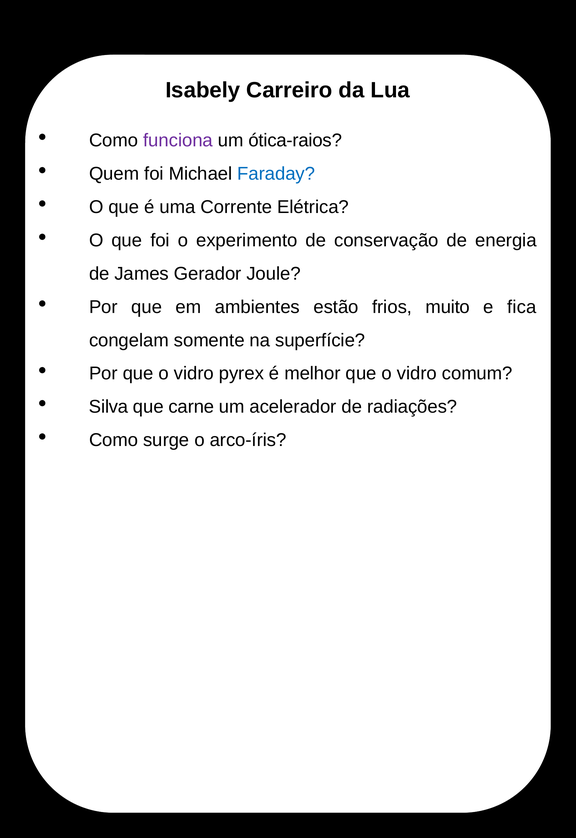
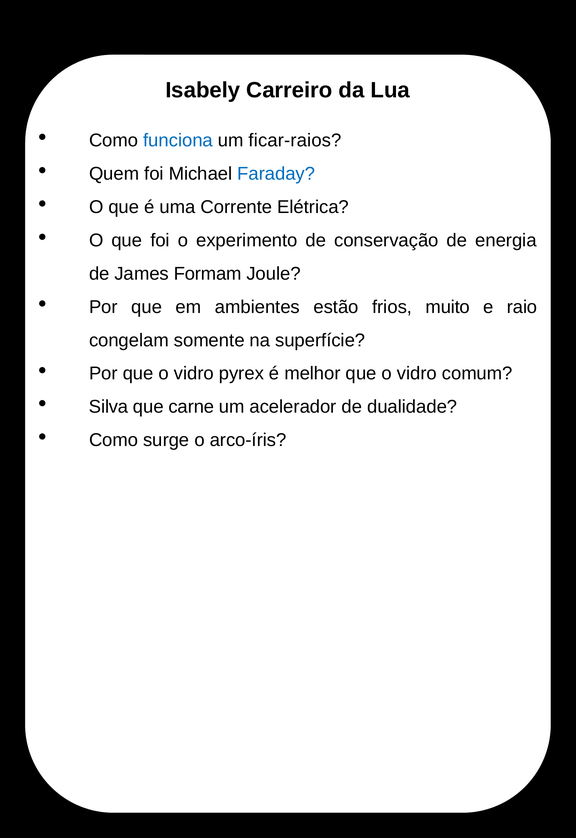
funciona colour: purple -> blue (178, 140)
ótica-raios: ótica-raios -> ficar-raios (295, 140)
Gerador: Gerador -> Formam (208, 274)
fica: fica -> raio (522, 307)
radiações: radiações -> dualidade (412, 407)
